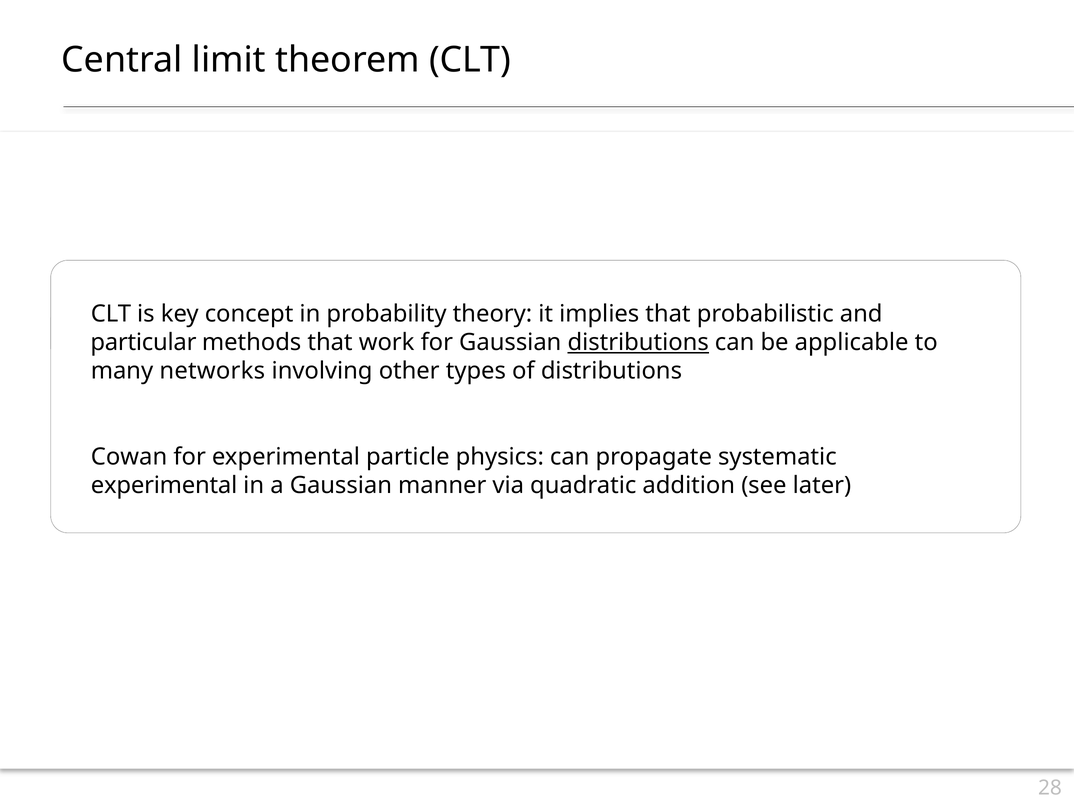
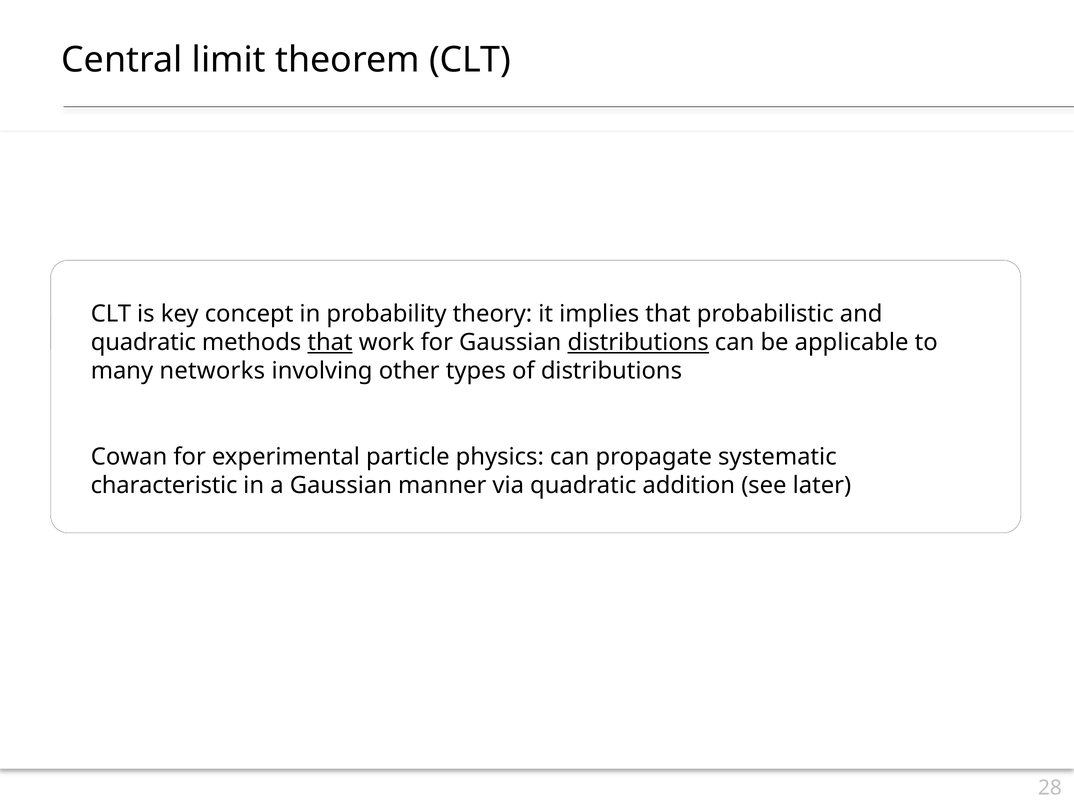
particular: particular -> quadratic (143, 343)
that underline: none -> present (330, 343)
experimental: experimental -> characteristic (164, 486)
